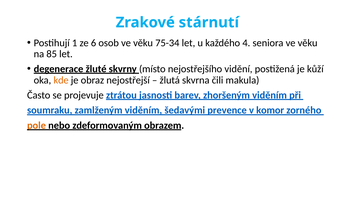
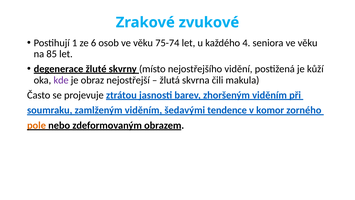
stárnutí: stárnutí -> zvukové (209, 22)
75-34: 75-34 -> 75-74 (167, 43)
kde colour: orange -> purple (61, 80)
prevence: prevence -> tendence (227, 110)
